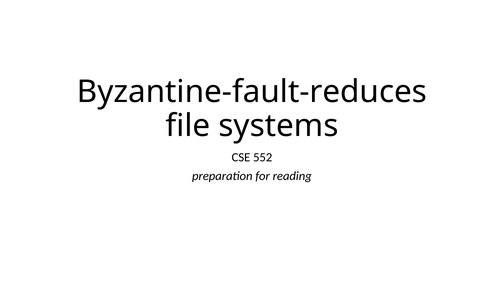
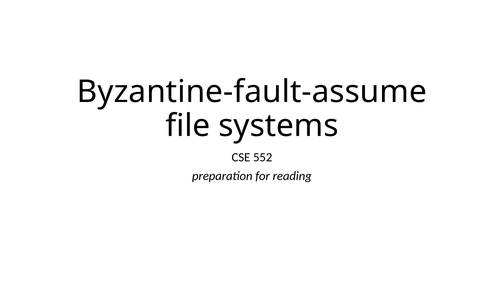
Byzantine-fault-reduces: Byzantine-fault-reduces -> Byzantine-fault-assume (252, 92)
